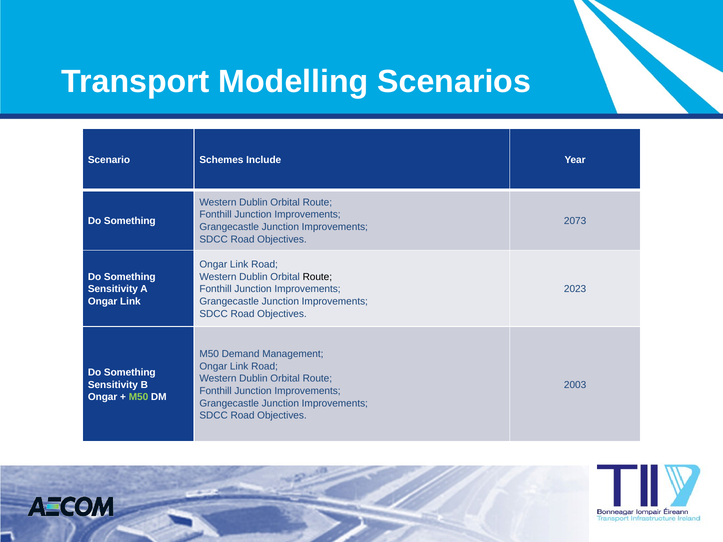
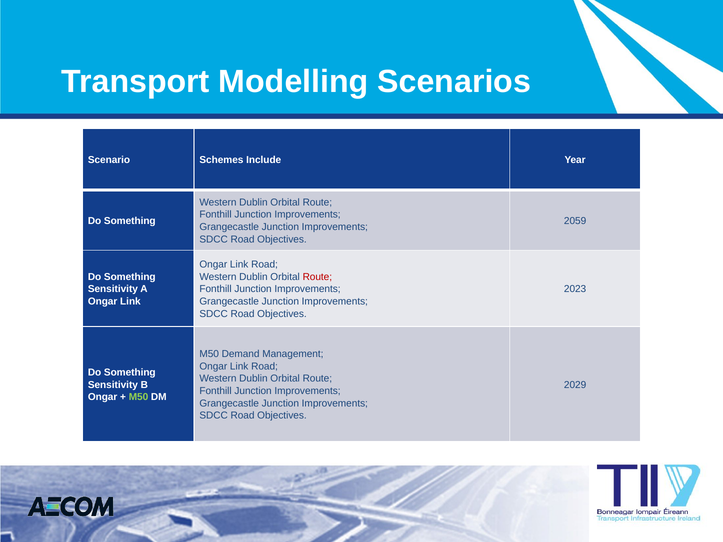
2073: 2073 -> 2059 (575, 221)
Route colour: black -> red (317, 277)
2003: 2003 -> 2029 (575, 385)
